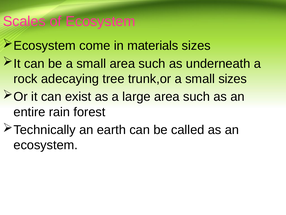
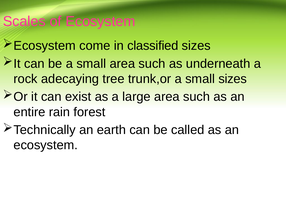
materials: materials -> classified (153, 46)
